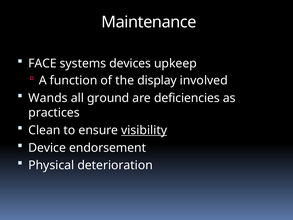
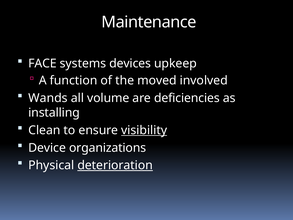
display: display -> moved (157, 80)
ground: ground -> volume (108, 98)
practices: practices -> installing (54, 113)
endorsement: endorsement -> organizations (108, 148)
deterioration underline: none -> present (115, 165)
